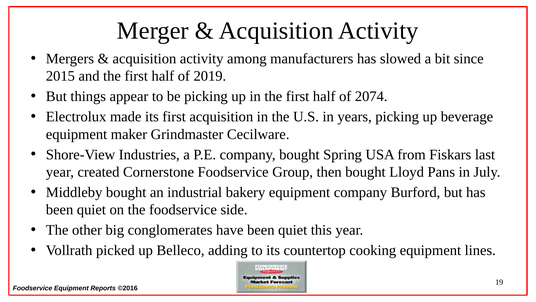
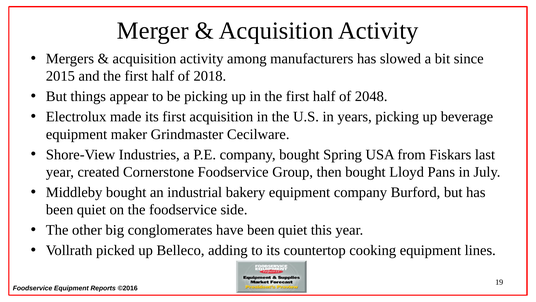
2019: 2019 -> 2018 (210, 76)
2074: 2074 -> 2048 (371, 96)
